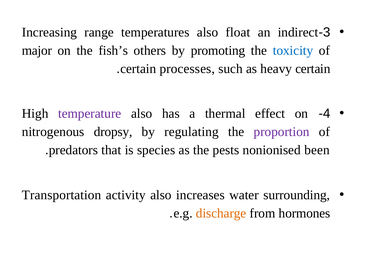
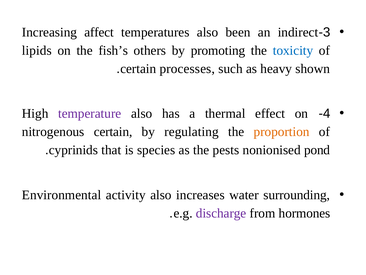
range: range -> affect (99, 32)
float: float -> been (238, 32)
major: major -> lipids (37, 50)
heavy certain: certain -> shown (313, 69)
nitrogenous dropsy: dropsy -> certain (113, 132)
proportion colour: purple -> orange (282, 132)
predators: predators -> cyprinids (73, 150)
been: been -> pond (317, 150)
Transportation: Transportation -> Environmental (62, 195)
discharge colour: orange -> purple (221, 213)
